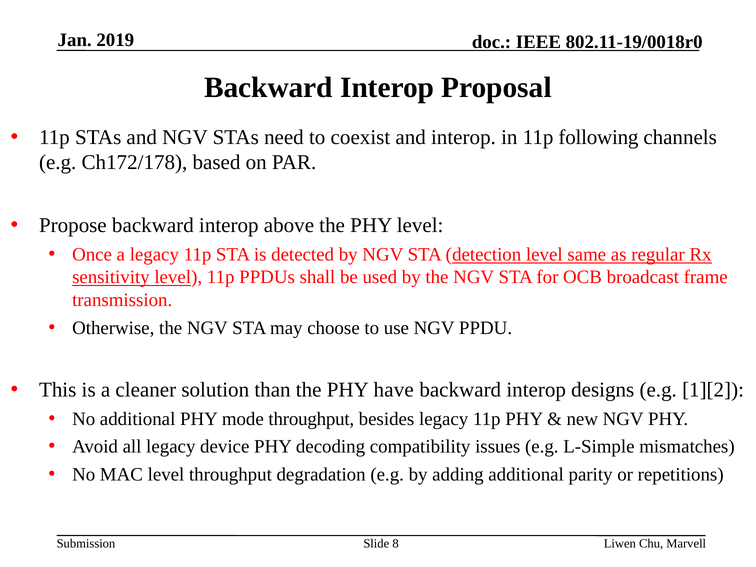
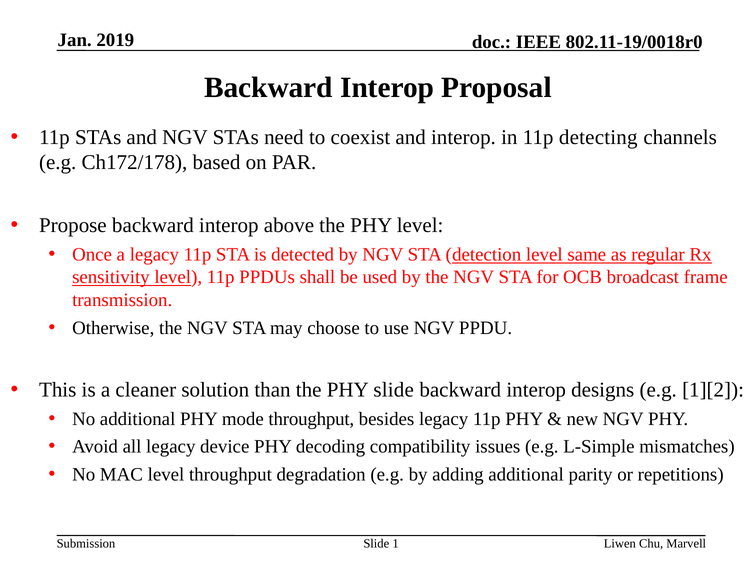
following: following -> detecting (598, 137)
PHY have: have -> slide (394, 390)
8: 8 -> 1 (396, 544)
